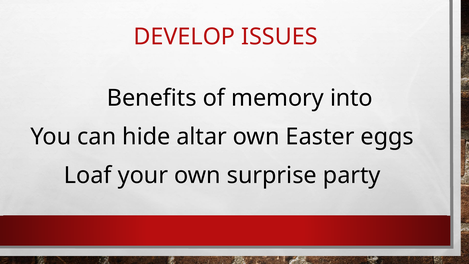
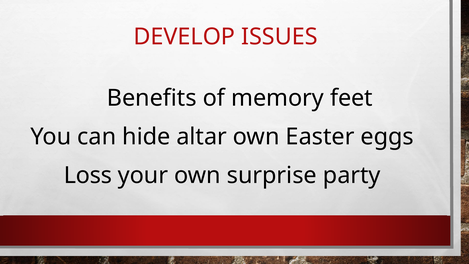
into: into -> feet (351, 98)
Loaf: Loaf -> Loss (88, 175)
